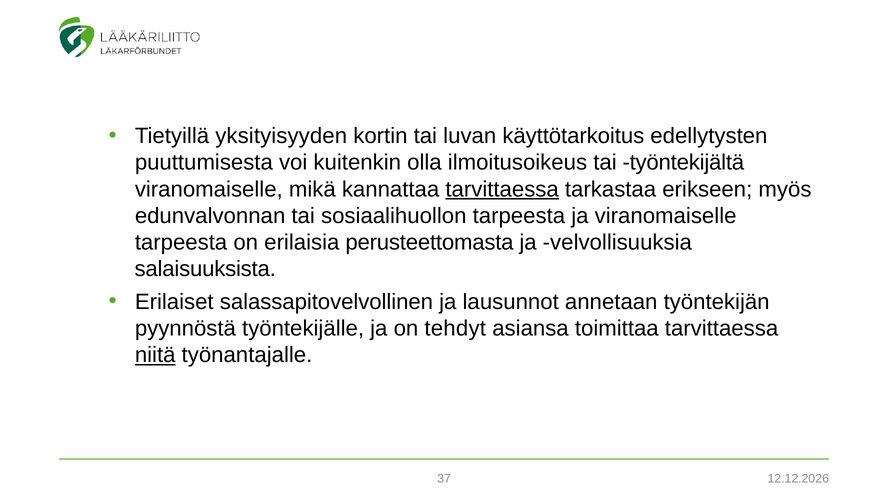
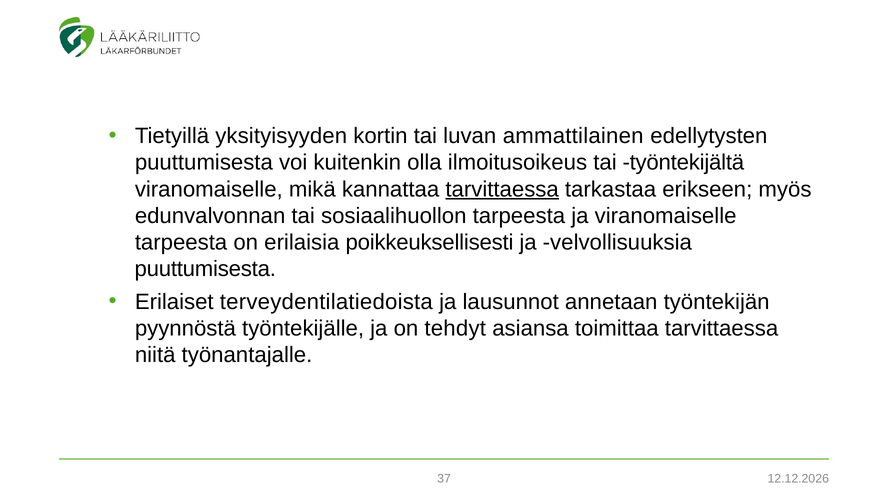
käyttötarkoitus: käyttötarkoitus -> ammattilainen (573, 136)
perusteettomasta: perusteettomasta -> poikkeuksellisesti (429, 243)
salaisuuksista: salaisuuksista -> puuttumisesta (205, 269)
salassapitovelvollinen: salassapitovelvollinen -> terveydentilatiedoista (326, 302)
niitä underline: present -> none (155, 355)
